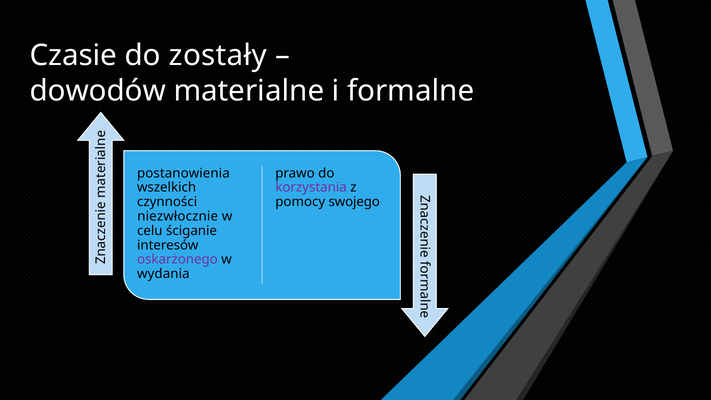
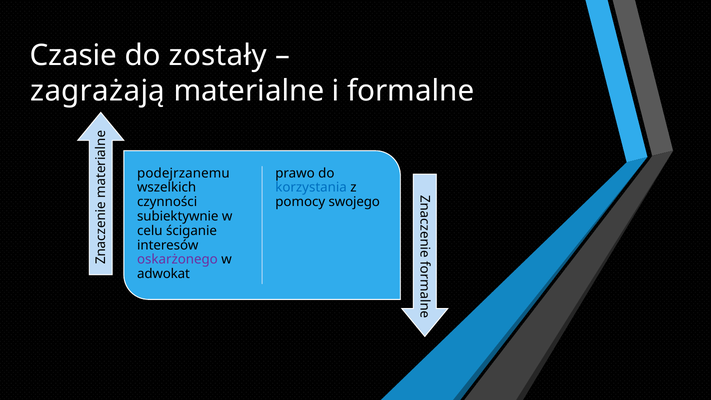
dowodów: dowodów -> zagrażają (98, 91)
postanowienia: postanowienia -> podejrzanemu (183, 173)
korzystania colour: purple -> blue (311, 187)
niezwłocznie: niezwłocznie -> subiektywnie (178, 216)
wydania: wydania -> adwokat (163, 274)
